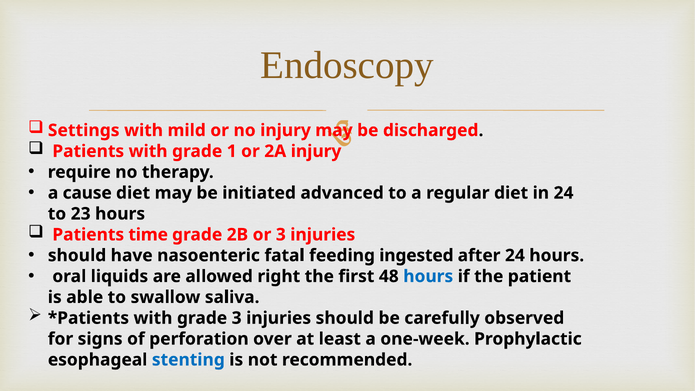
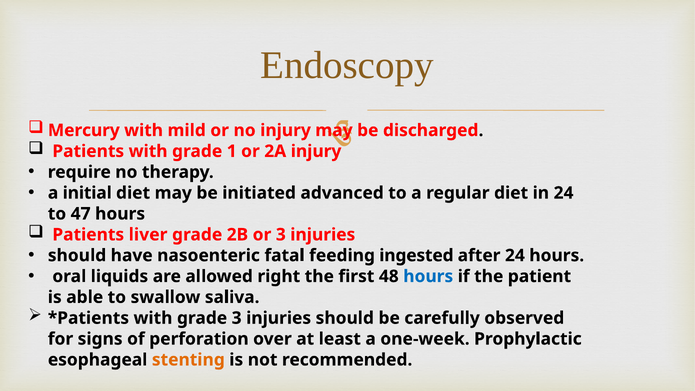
Settings: Settings -> Mercury (84, 130)
cause: cause -> initial (87, 193)
23: 23 -> 47 (81, 214)
time: time -> liver (148, 235)
stenting colour: blue -> orange (188, 360)
